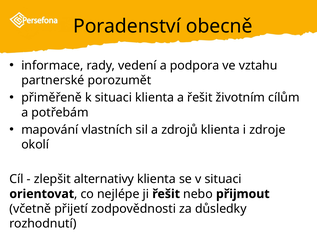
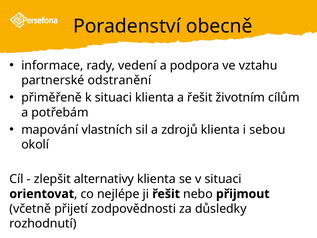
porozumět: porozumět -> odstranění (119, 80)
zdroje: zdroje -> sebou (267, 130)
